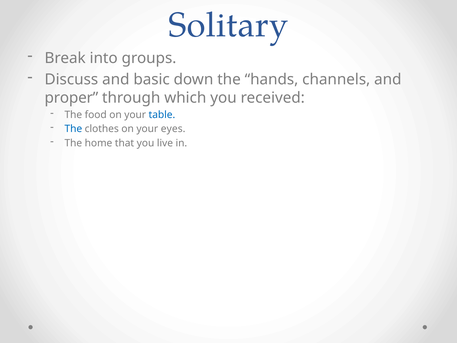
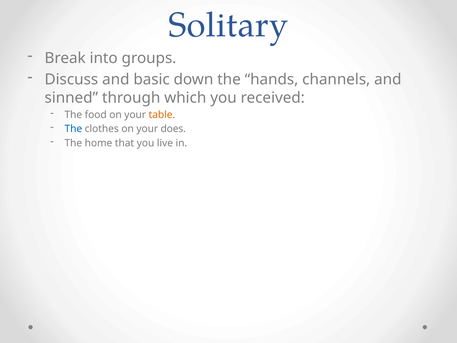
proper: proper -> sinned (71, 98)
table colour: blue -> orange (162, 115)
eyes: eyes -> does (173, 129)
